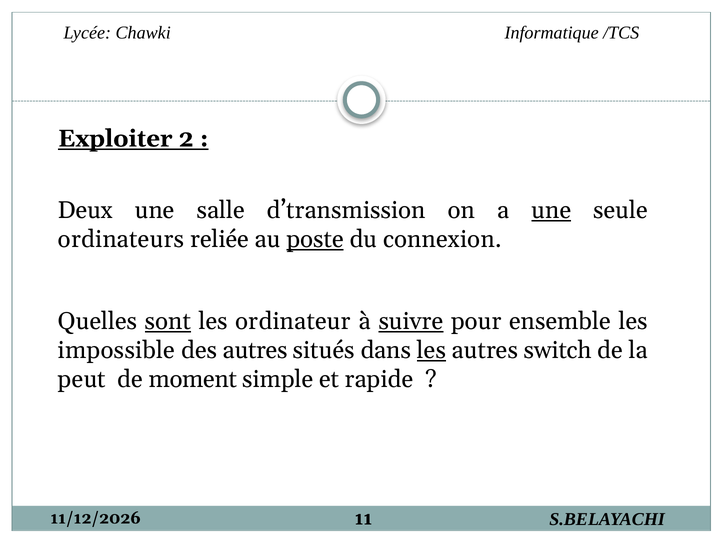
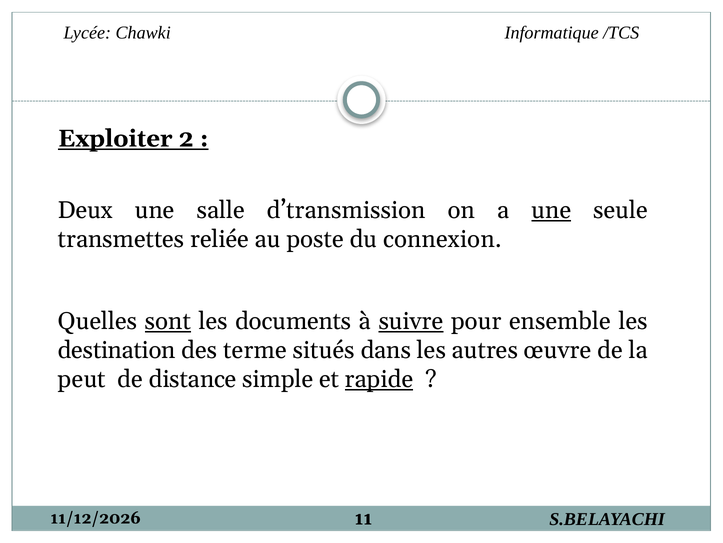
ordinateurs: ordinateurs -> transmettes (121, 239)
poste underline: present -> none (315, 239)
ordinateur: ordinateur -> documents (293, 321)
impossible: impossible -> destination (117, 350)
des autres: autres -> terme (255, 350)
les underline: present -> none (431, 350)
switch: switch -> œuvre (558, 350)
moment: moment -> distance (193, 379)
rapide underline: none -> present (379, 379)
